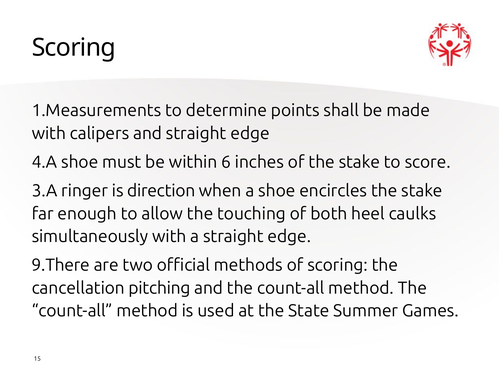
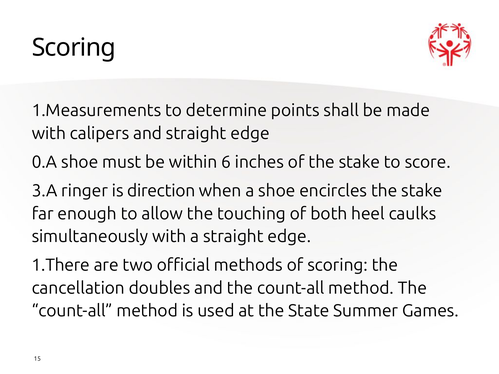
4.A: 4.A -> 0.A (44, 162)
9.There: 9.There -> 1.There (61, 265)
pitching: pitching -> doubles (160, 288)
